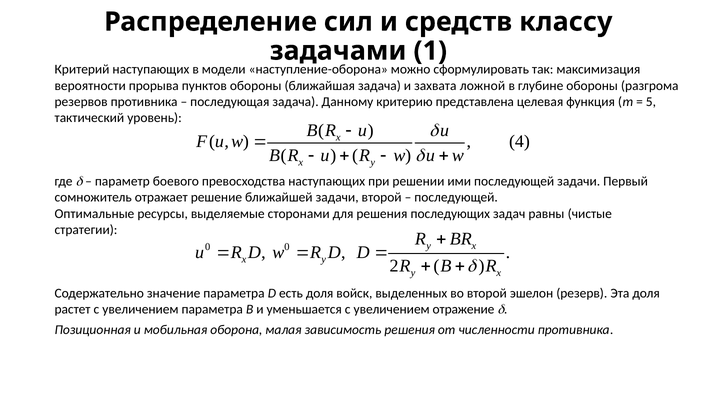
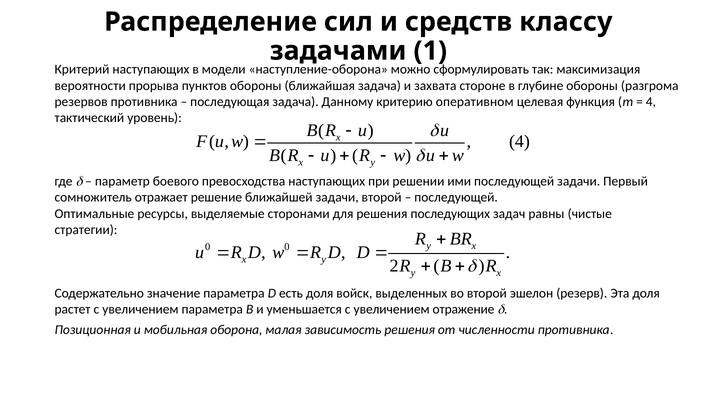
ложной: ложной -> стороне (483, 86)
представлена: представлена -> оперативном (475, 102)
5: 5 -> 4 (651, 102)
